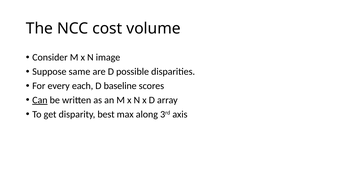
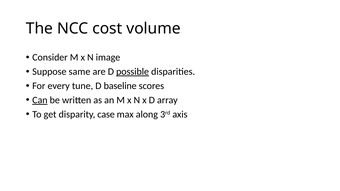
possible underline: none -> present (133, 72)
each: each -> tune (83, 86)
best: best -> case (106, 115)
